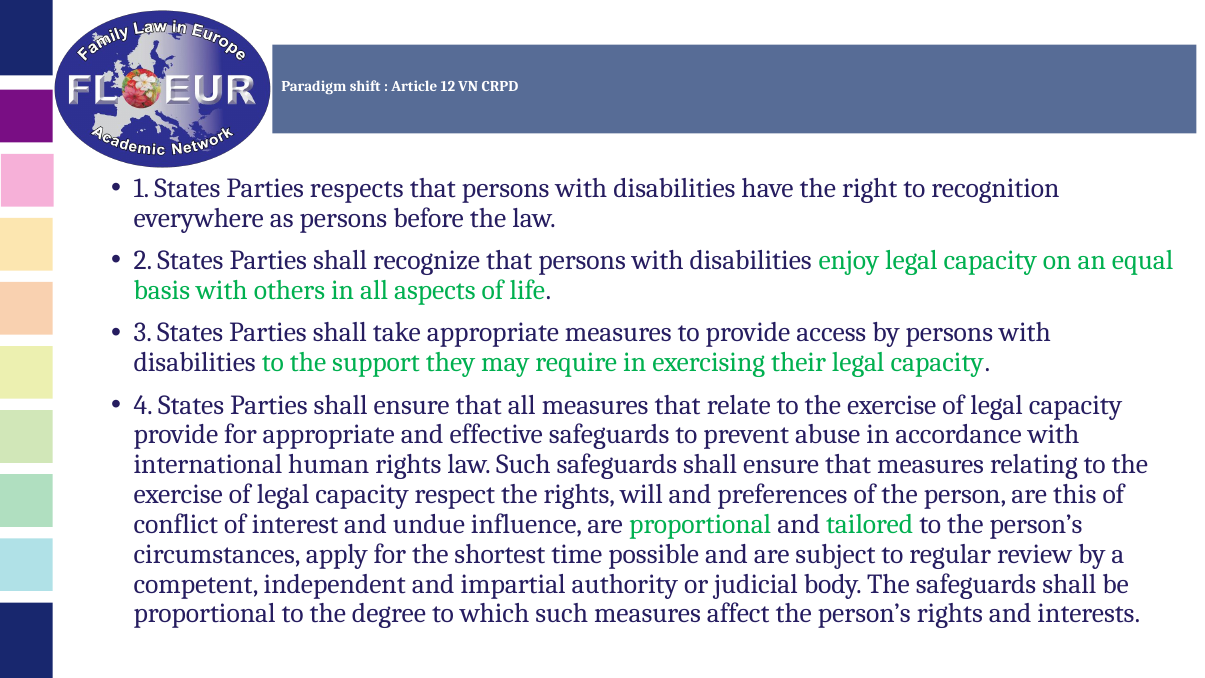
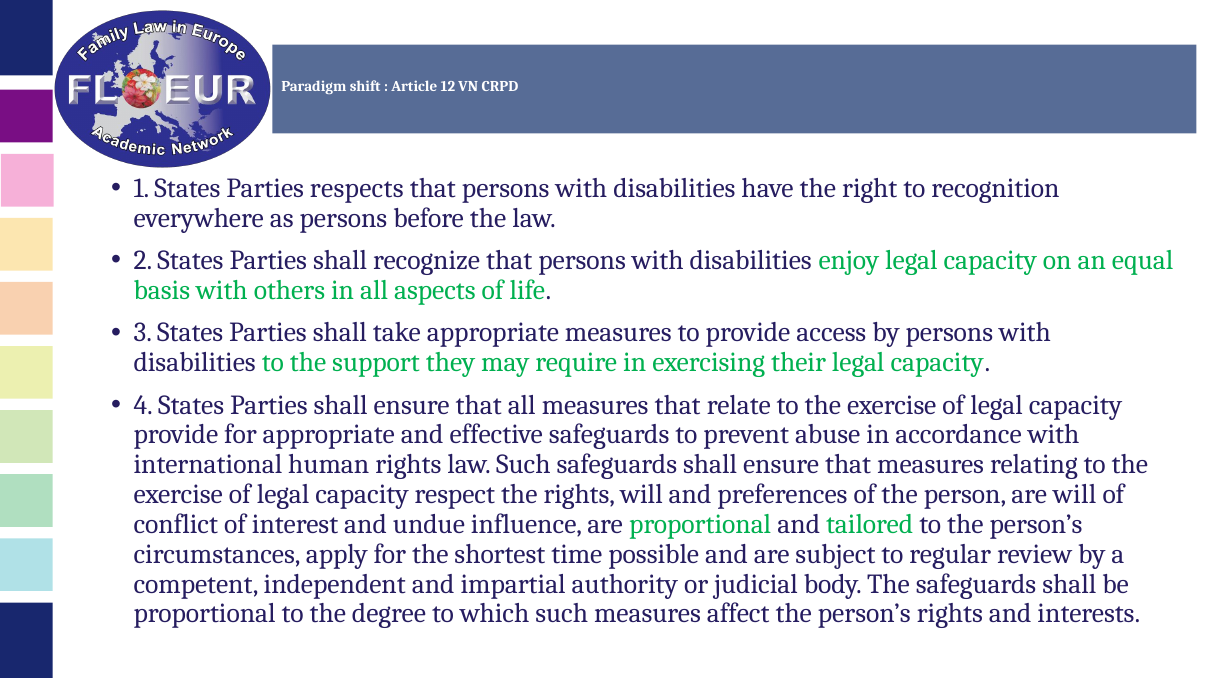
are this: this -> will (1075, 494)
